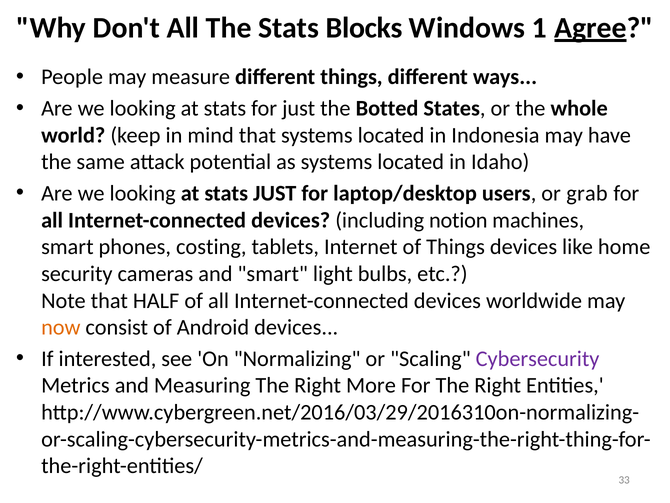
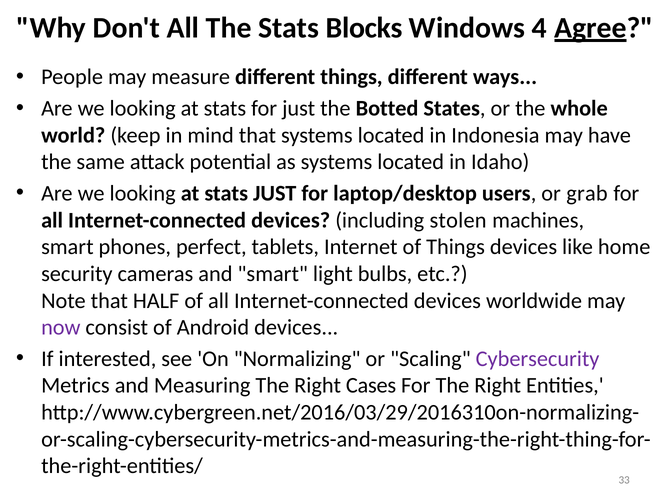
1: 1 -> 4 (539, 28)
notion: notion -> stolen (458, 220)
costing: costing -> perfect (211, 247)
now colour: orange -> purple (61, 327)
More: More -> Cases (371, 385)
